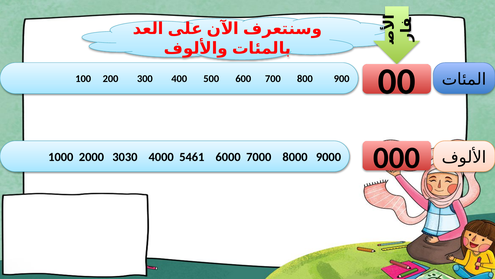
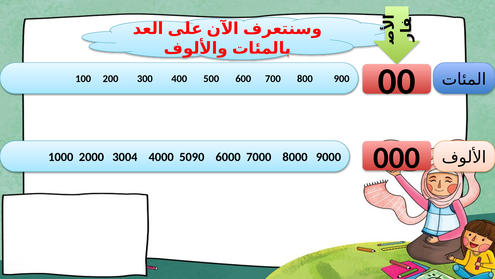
3030: 3030 -> 3004 (125, 157)
5461: 5461 -> 5090 (192, 157)
